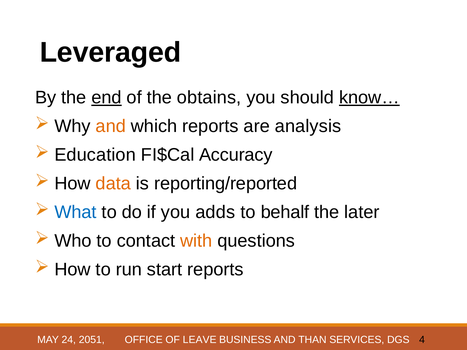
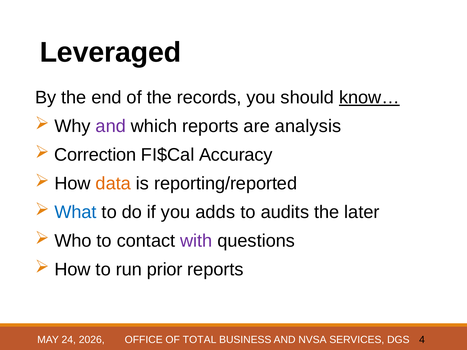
end underline: present -> none (107, 98)
obtains: obtains -> records (209, 98)
and colour: orange -> purple (111, 126)
Education: Education -> Correction (95, 155)
behalf: behalf -> audits (285, 212)
with colour: orange -> purple (196, 241)
start: start -> prior (165, 270)
2051: 2051 -> 2026 (92, 340)
LEAVE: LEAVE -> TOTAL (200, 340)
THAN: THAN -> NVSA (312, 340)
